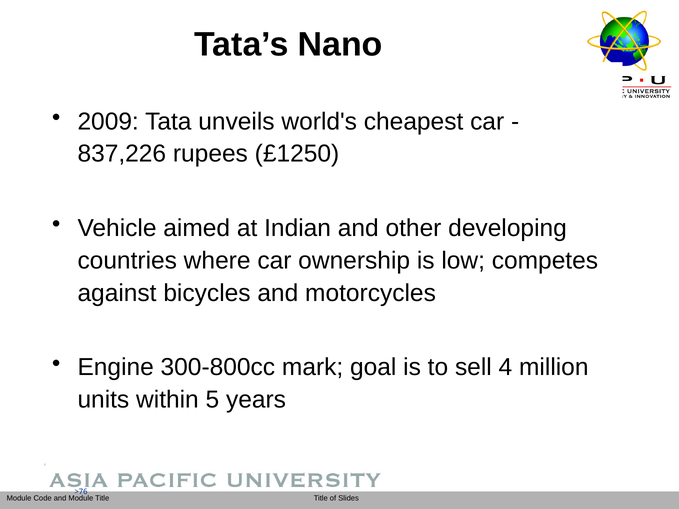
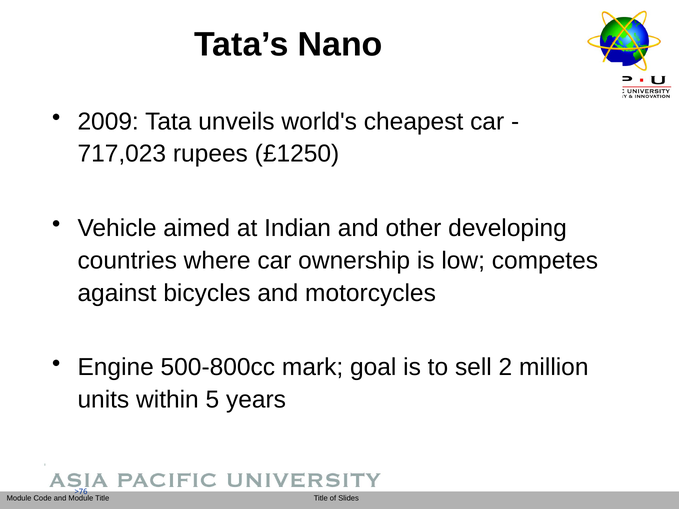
837,226: 837,226 -> 717,023 (122, 154)
300-800cc: 300-800cc -> 500-800cc (218, 368)
4: 4 -> 2 (505, 368)
